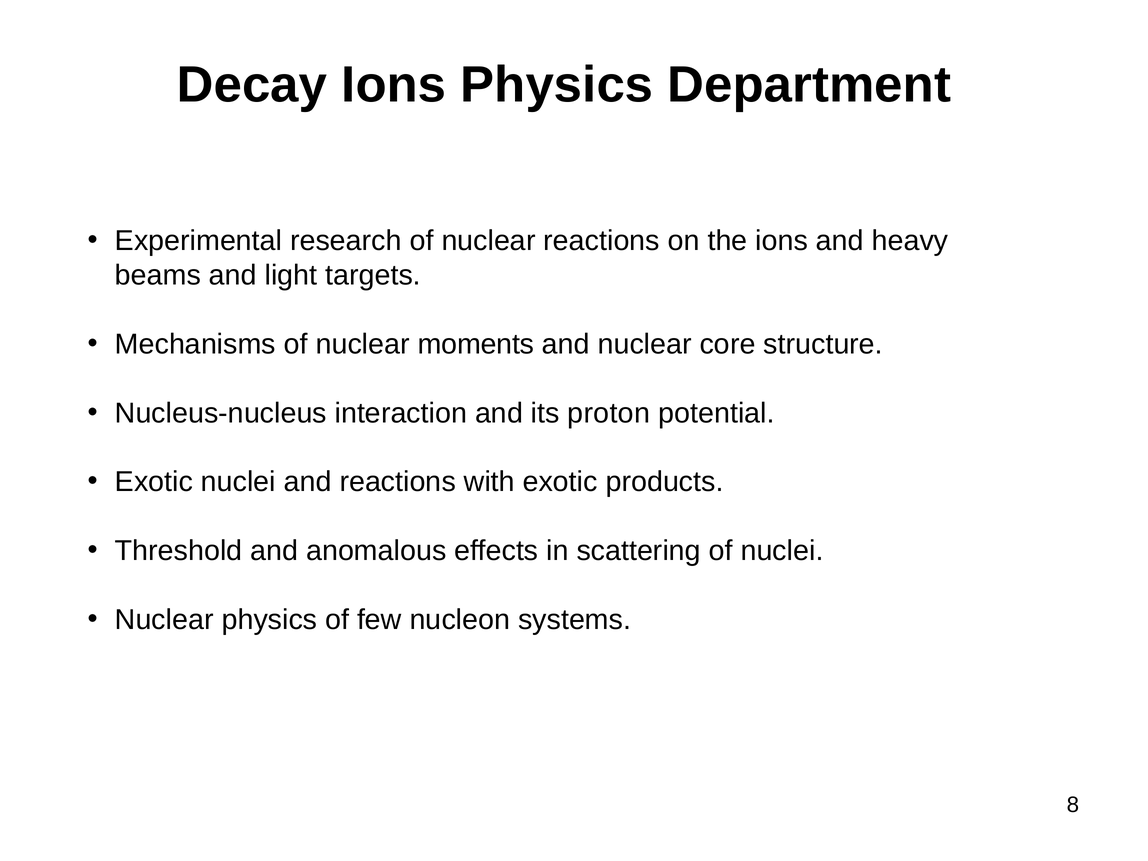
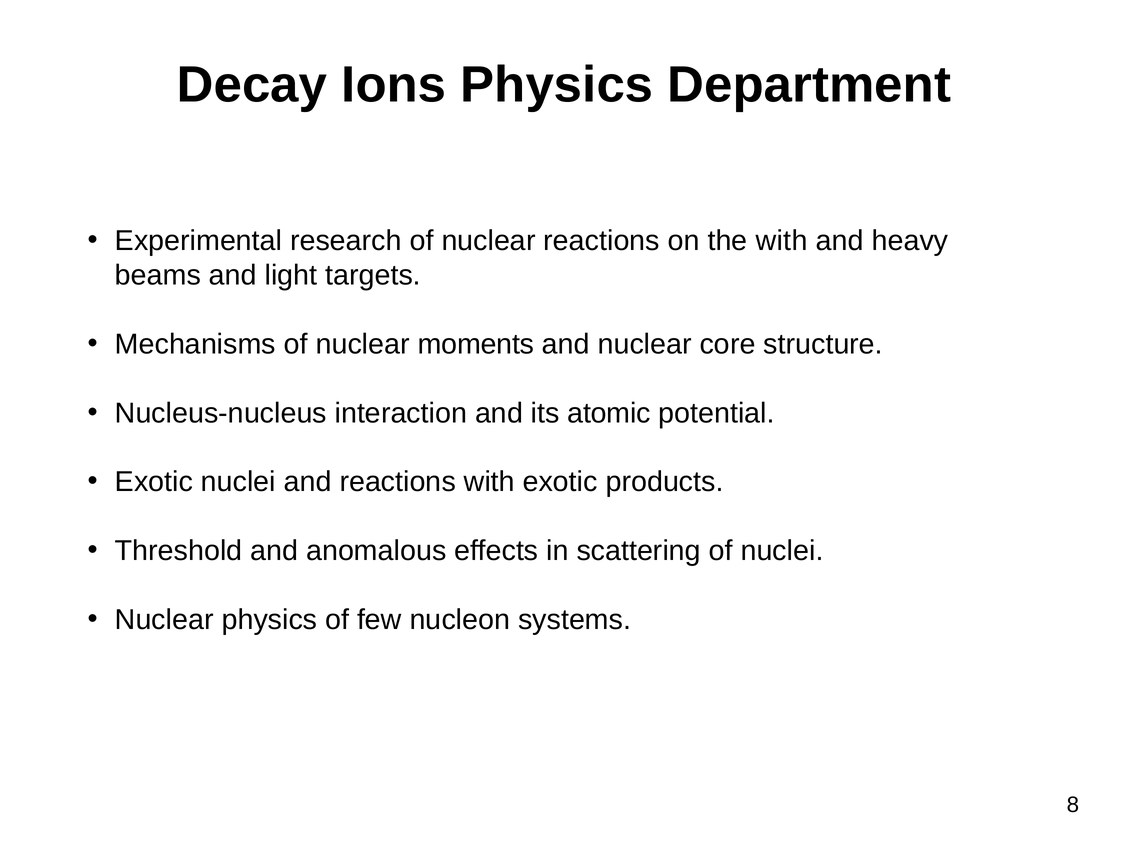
the ions: ions -> with (782, 241)
proton: proton -> atomic (609, 413)
